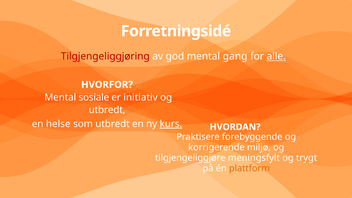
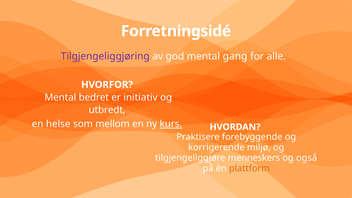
Tilgjengeliggjøring colour: red -> purple (105, 56)
alle underline: present -> none (276, 56)
sosiale: sosiale -> bedret (94, 97)
som utbredt: utbredt -> mellom (113, 124)
meningsfylt: meningsfylt -> menneskers (254, 158)
trygt: trygt -> også (307, 158)
